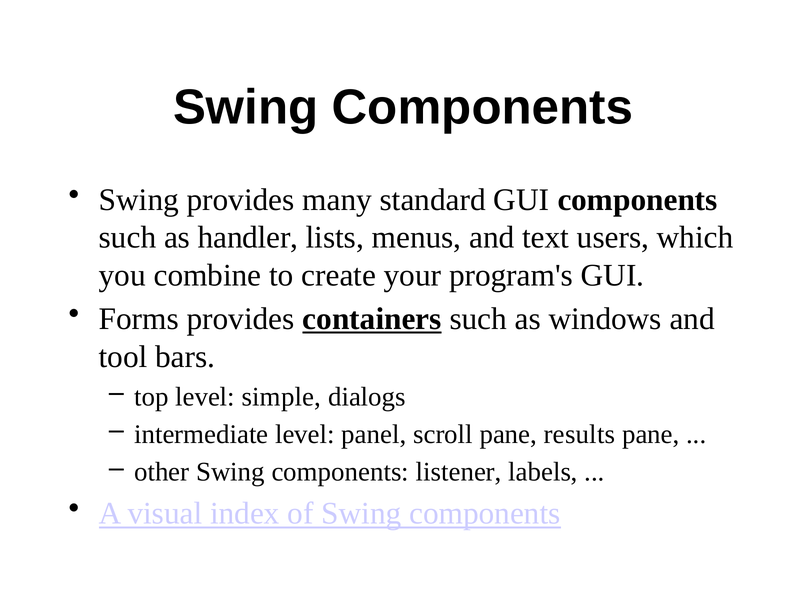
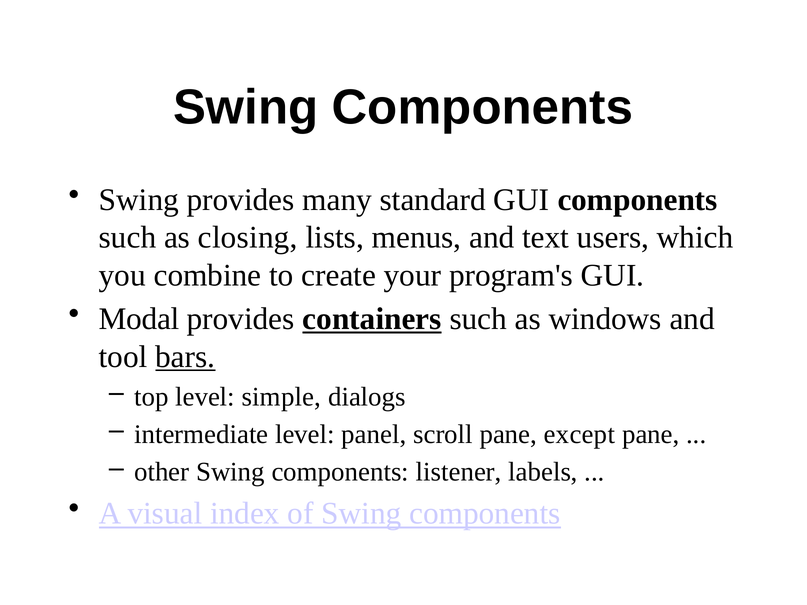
handler: handler -> closing (248, 238)
Forms: Forms -> Modal (139, 319)
bars underline: none -> present (185, 357)
results: results -> except (579, 435)
